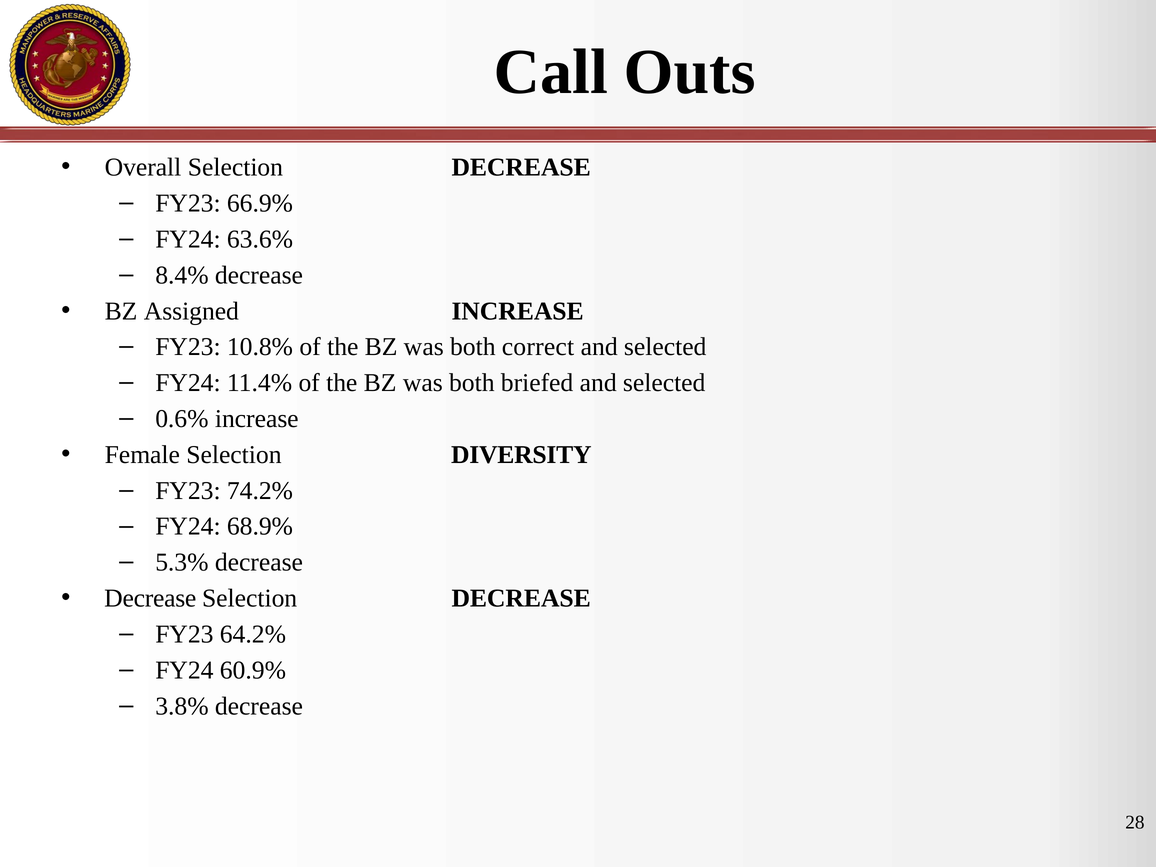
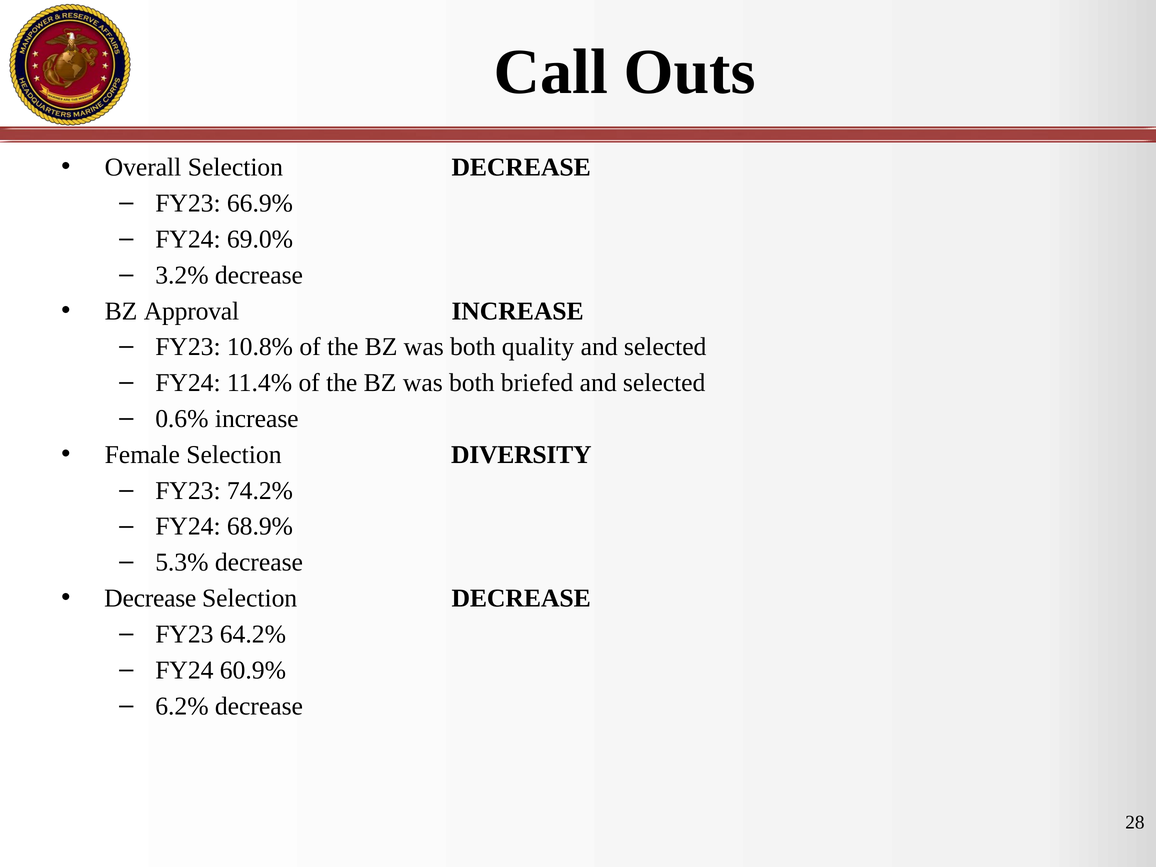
63.6%: 63.6% -> 69.0% (260, 239)
8.4%: 8.4% -> 3.2% (182, 275)
Assigned: Assigned -> Approval (191, 311)
correct: correct -> quality (538, 347)
3.8%: 3.8% -> 6.2% (182, 706)
